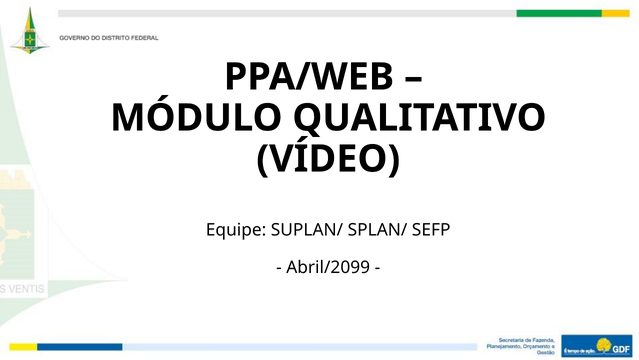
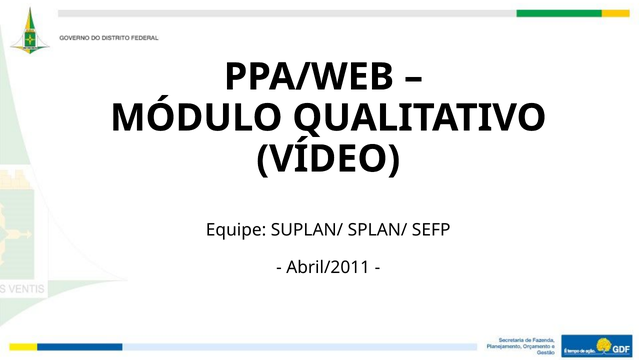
Abril/2099: Abril/2099 -> Abril/2011 (328, 267)
